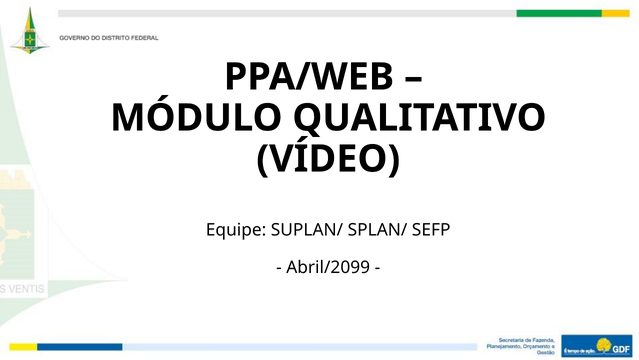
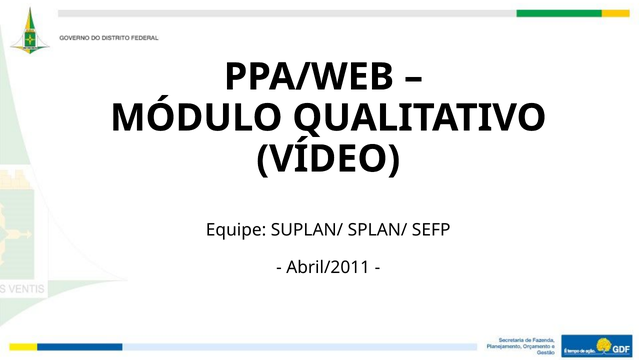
Abril/2099: Abril/2099 -> Abril/2011 (328, 267)
